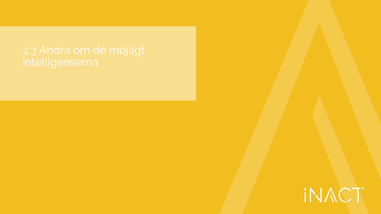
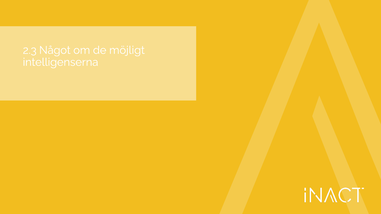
Andra: Andra -> Något (55, 50)
